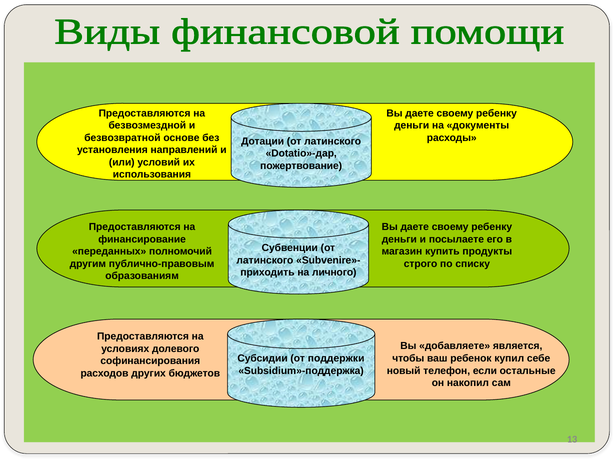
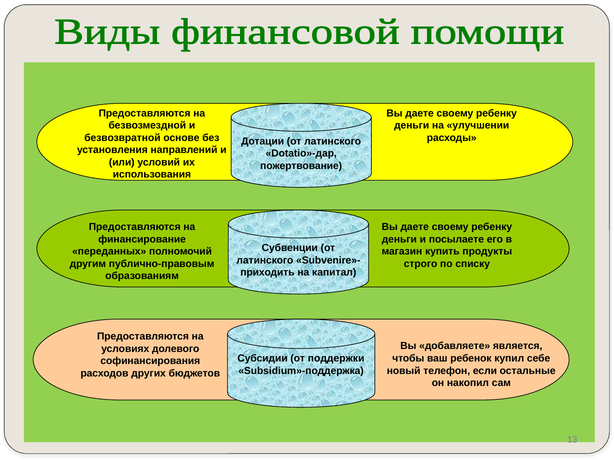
документы: документы -> улучшении (478, 126)
личного: личного -> капитал (334, 273)
